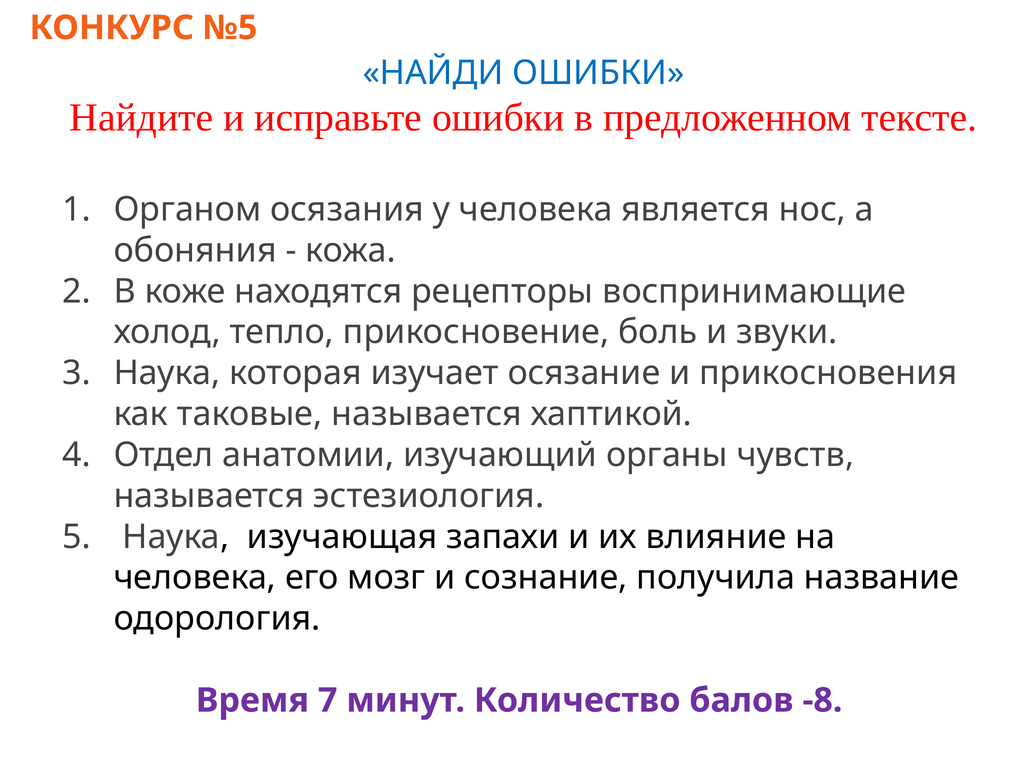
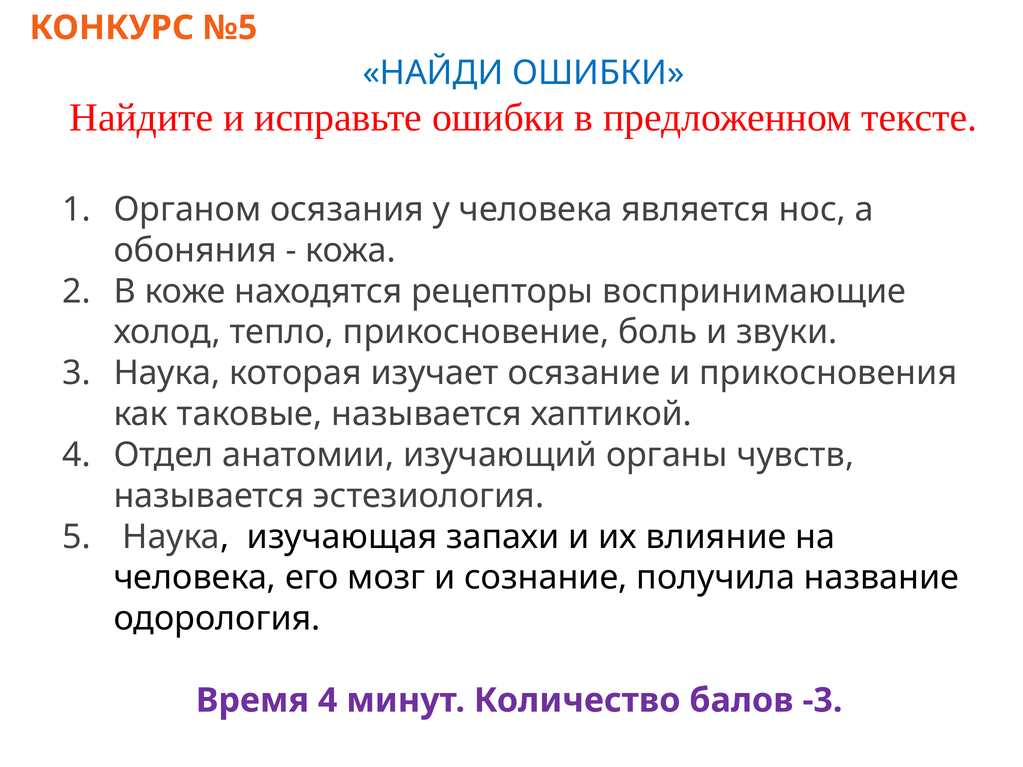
Время 7: 7 -> 4 (328, 701)
-8: -8 -> -3 (822, 701)
